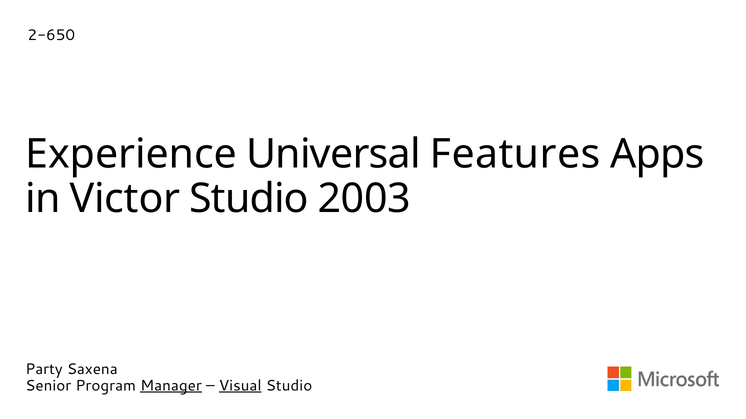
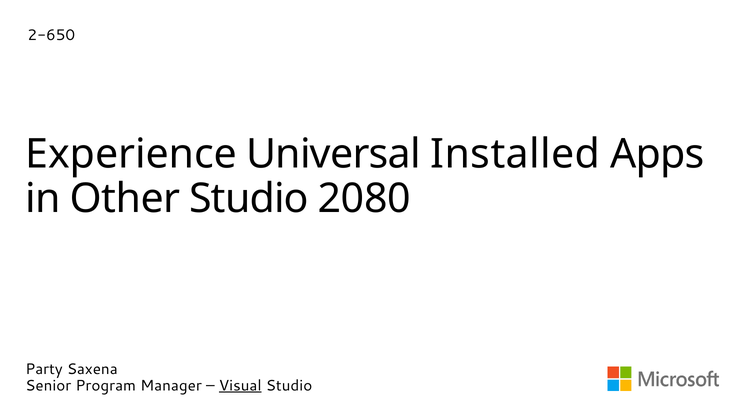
Features: Features -> Installed (515, 154)
Victor: Victor -> Other (125, 199)
2003: 2003 -> 2080 (364, 199)
Manager underline: present -> none (171, 386)
